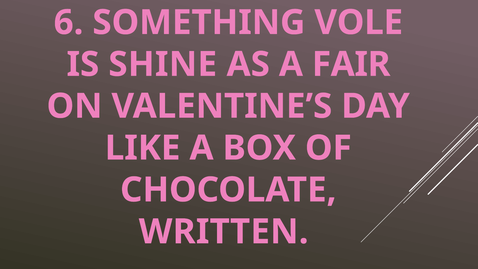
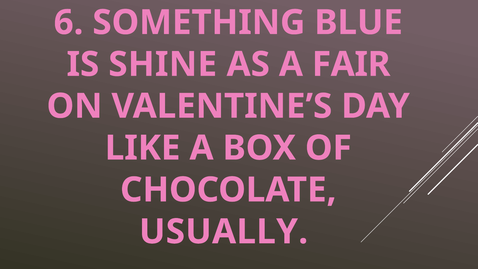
VOLE: VOLE -> BLUE (359, 23)
WRITTEN: WRITTEN -> USUALLY (224, 232)
